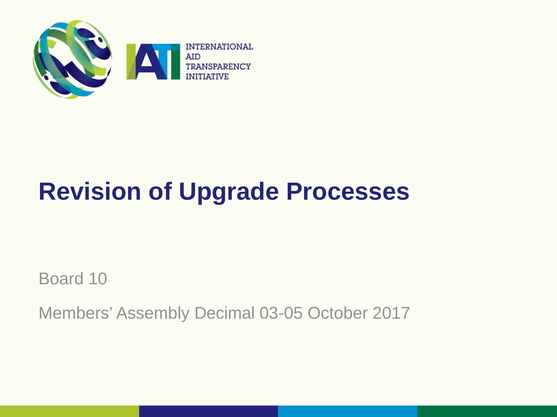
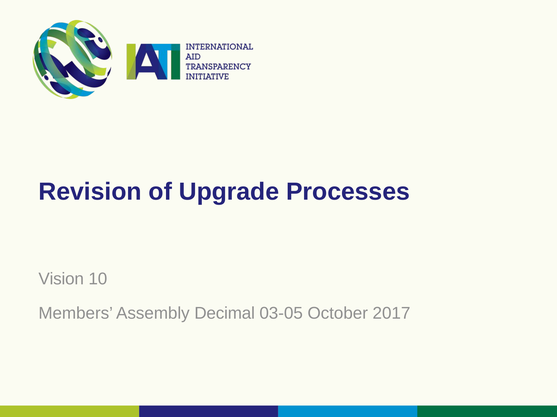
Board: Board -> Vision (61, 279)
